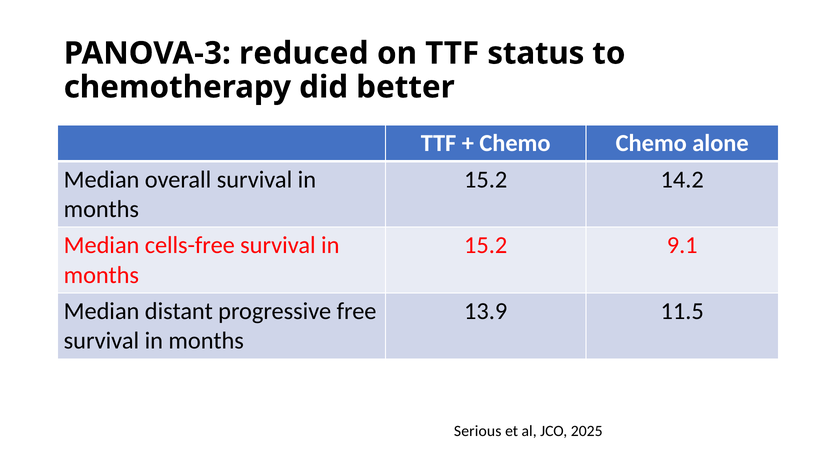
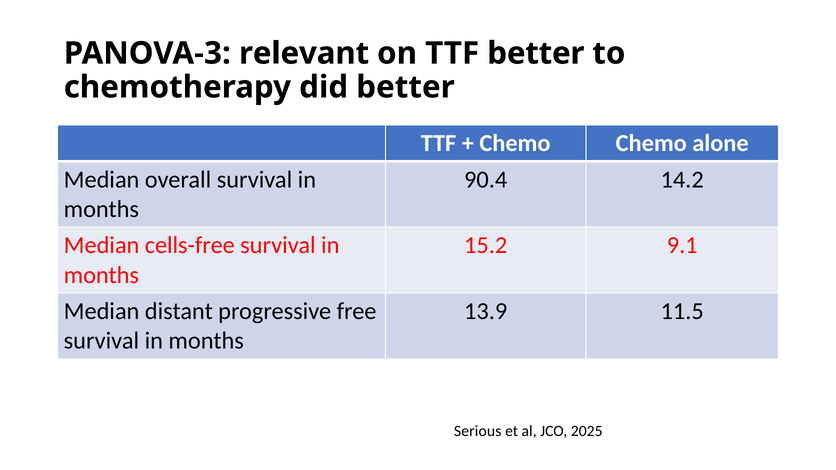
reduced: reduced -> relevant (304, 53)
TTF status: status -> better (536, 53)
15.2: 15.2 -> 90.4 (486, 180)
